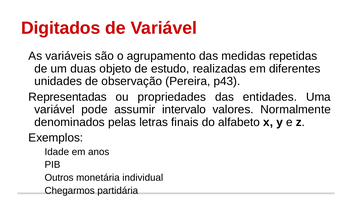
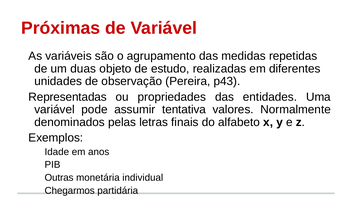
Digitados: Digitados -> Próximas (61, 28)
intervalo: intervalo -> tentativa (184, 110)
Outros: Outros -> Outras (59, 178)
